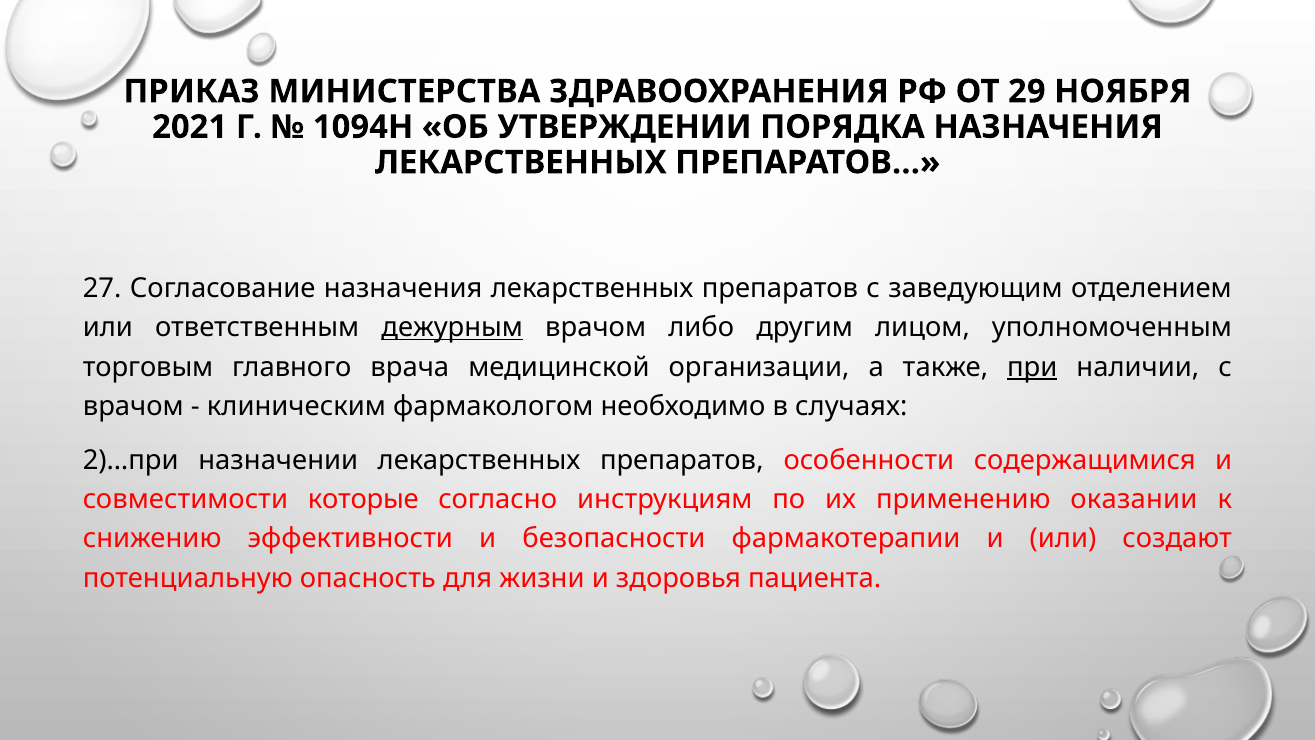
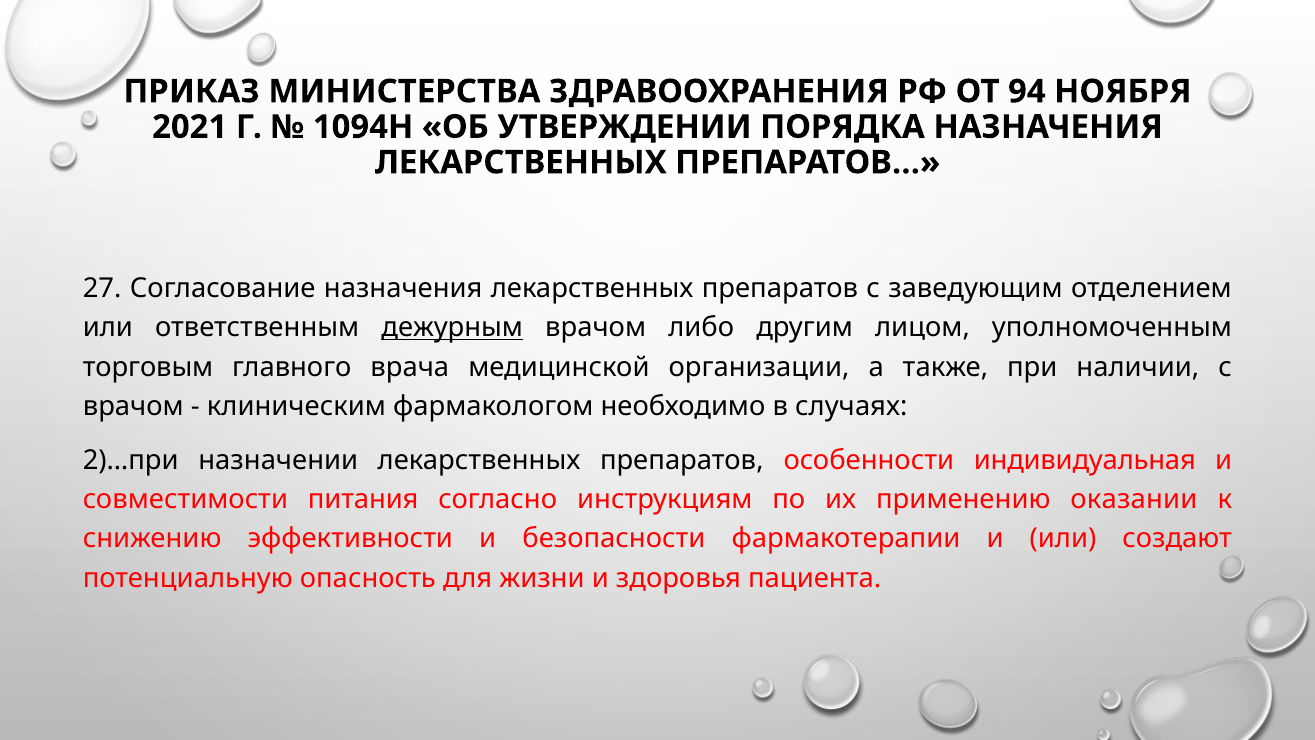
29: 29 -> 94 (1027, 91)
при underline: present -> none (1032, 367)
содержащимися: содержащимися -> индивидуальная (1085, 460)
которые: которые -> питания (363, 499)
